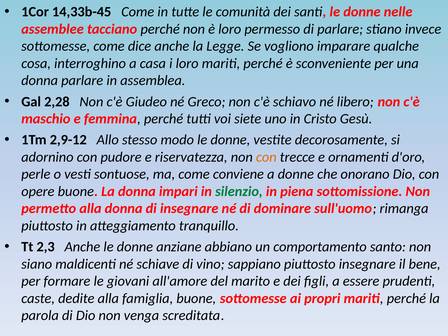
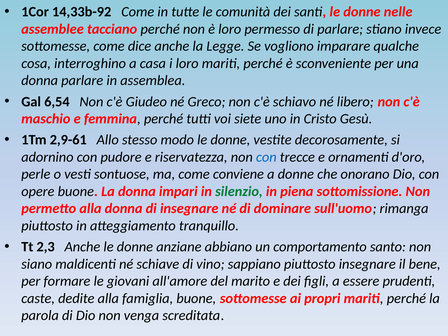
14,33b-45: 14,33b-45 -> 14,33b-92 (82, 12)
2,28: 2,28 -> 6,54 (57, 102)
2,9-12: 2,9-12 -> 2,9-61 (68, 140)
con colour: orange -> blue (266, 157)
